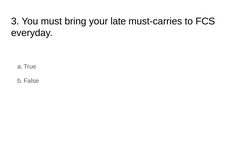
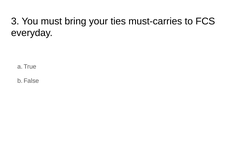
late: late -> ties (118, 21)
